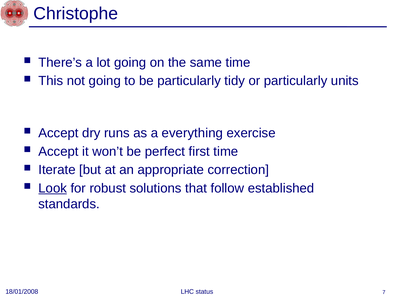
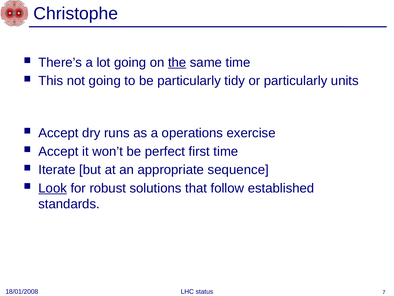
the underline: none -> present (177, 62)
everything: everything -> operations (192, 133)
correction: correction -> sequence (238, 170)
